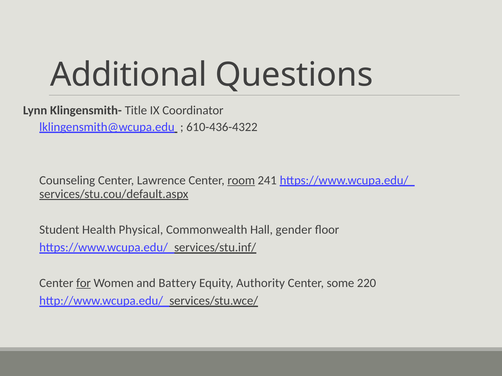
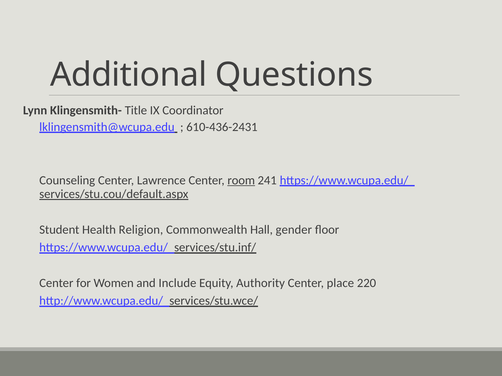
610-436-4322: 610-436-4322 -> 610-436-2431 (222, 127)
Physical: Physical -> Religion (141, 230)
for underline: present -> none (84, 283)
Battery: Battery -> Include (177, 283)
some: some -> place (340, 283)
